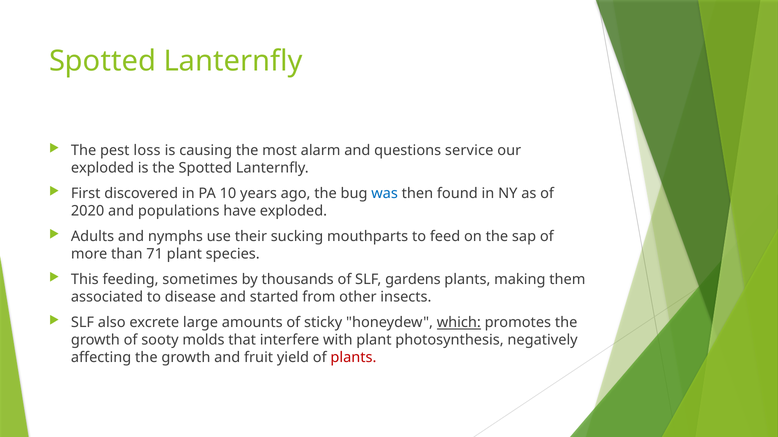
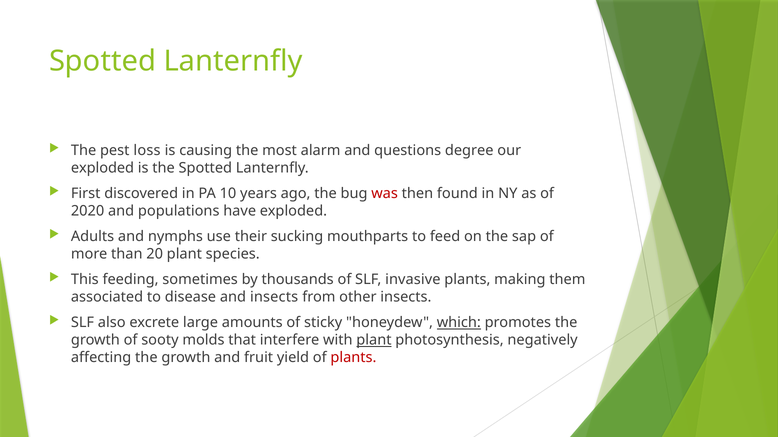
service: service -> degree (469, 151)
was colour: blue -> red (385, 194)
71: 71 -> 20 (155, 254)
gardens: gardens -> invasive (413, 280)
and started: started -> insects (274, 297)
plant underline: none -> present (374, 341)
